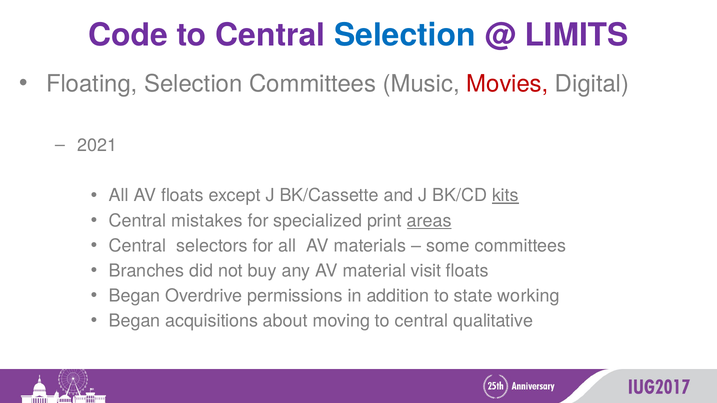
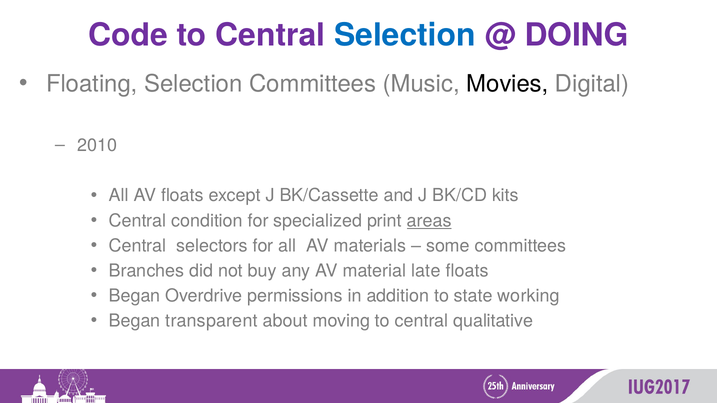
LIMITS: LIMITS -> DOING (577, 35)
Movies colour: red -> black (507, 84)
2021: 2021 -> 2010 (97, 146)
kits underline: present -> none (505, 196)
mistakes: mistakes -> condition (207, 221)
visit: visit -> late (426, 271)
acquisitions: acquisitions -> transparent (212, 321)
